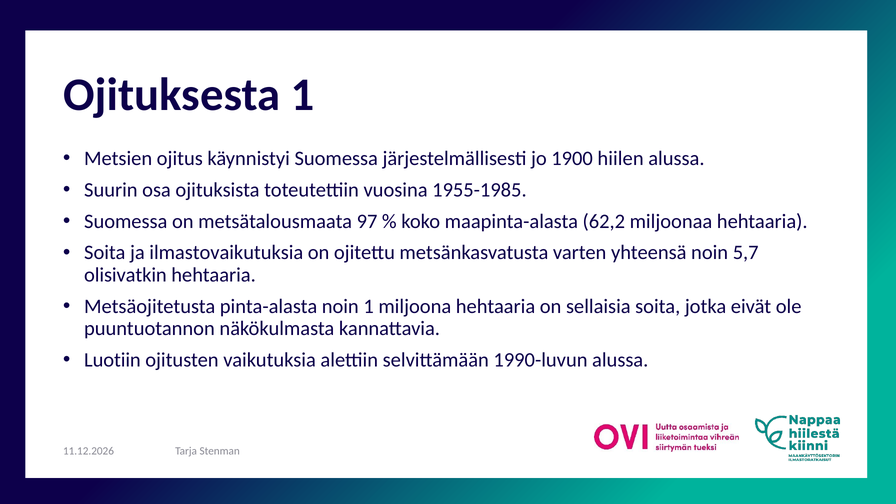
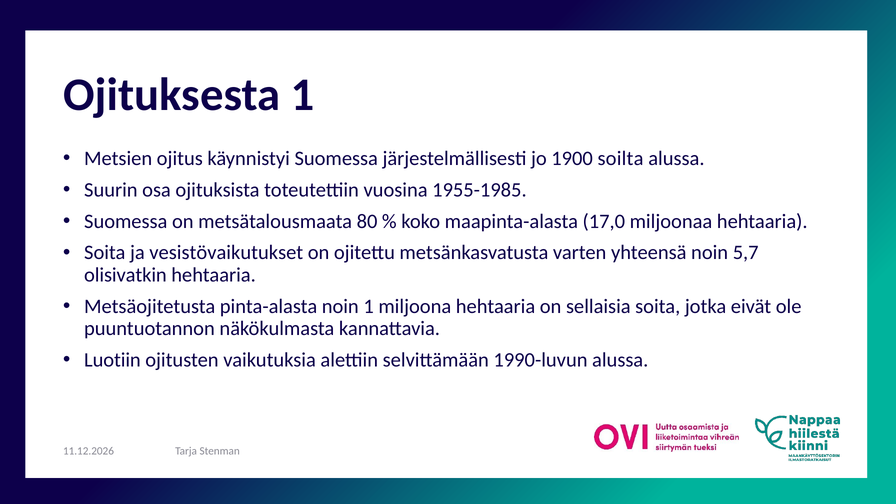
hiilen: hiilen -> soilta (621, 158)
97: 97 -> 80 (367, 221)
62,2: 62,2 -> 17,0 (604, 221)
ilmastovaikutuksia: ilmastovaikutuksia -> vesistövaikutukset (226, 253)
